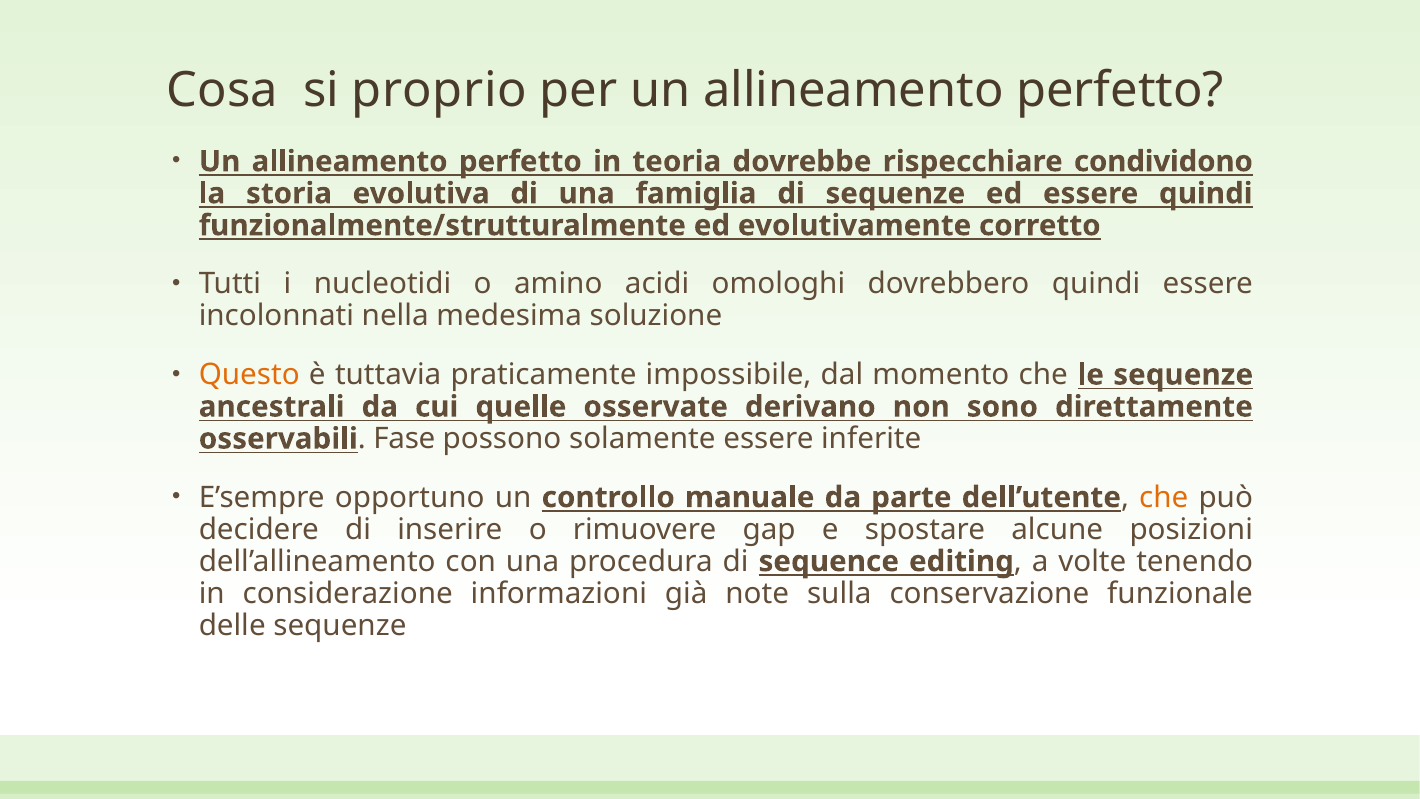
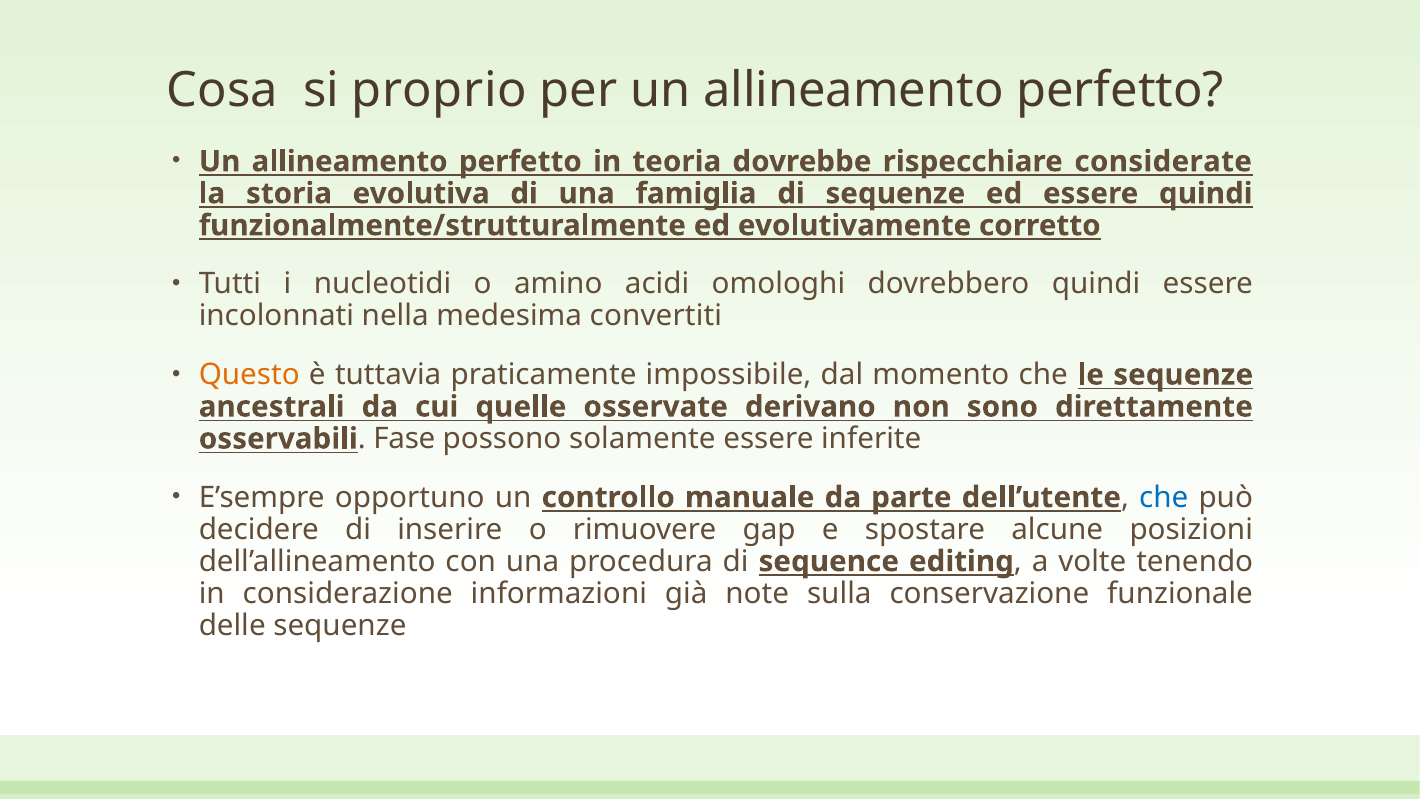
condividono: condividono -> considerate (1163, 161)
soluzione: soluzione -> convertiti (656, 316)
che colour: orange -> blue (1164, 497)
